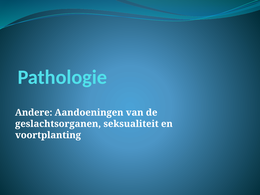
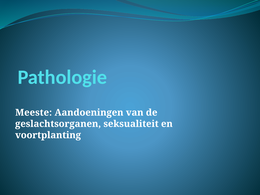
Andere: Andere -> Meeste (34, 113)
